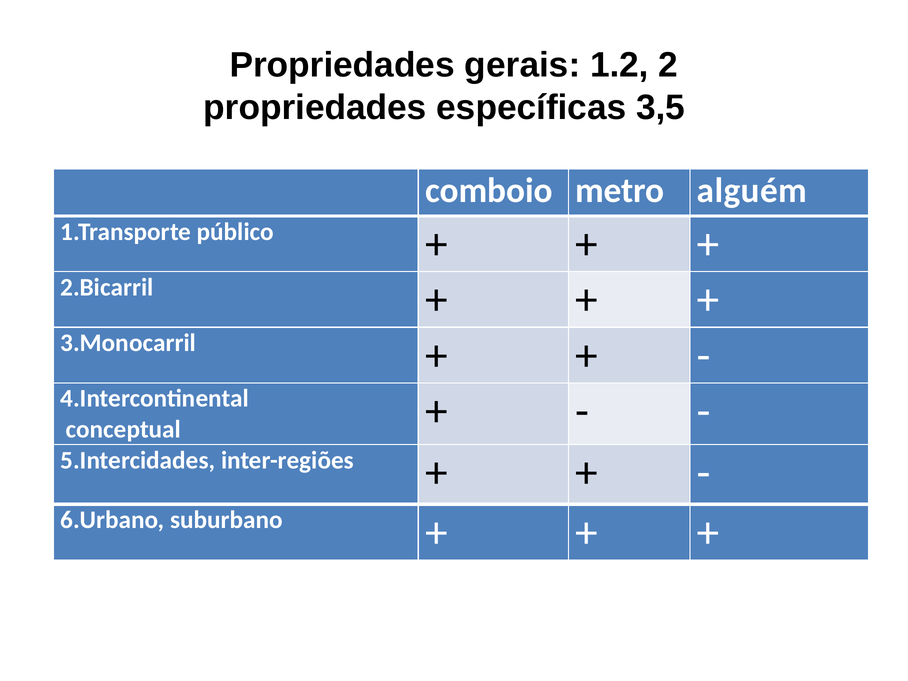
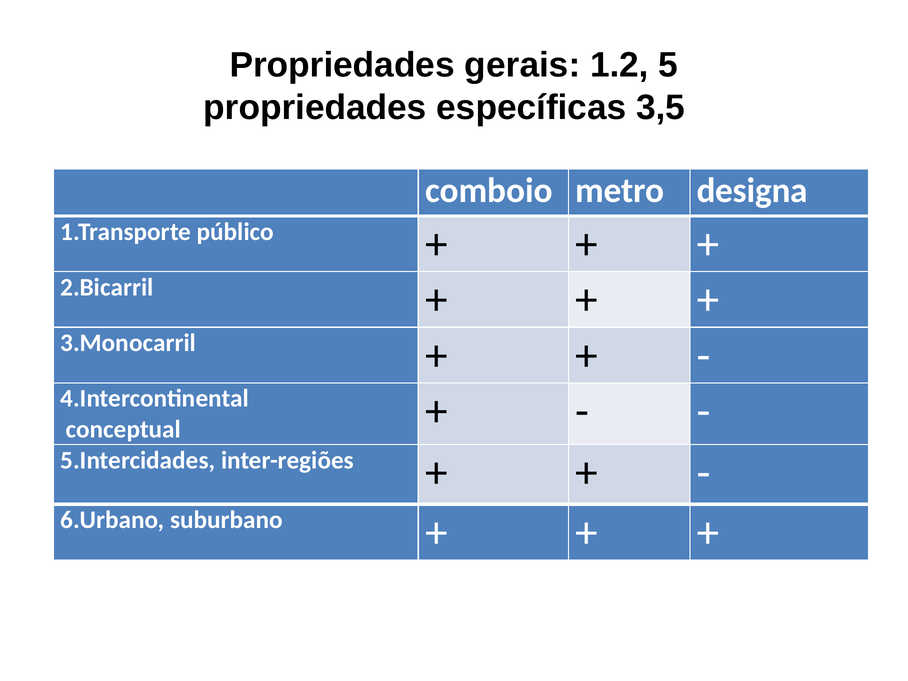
2: 2 -> 5 (668, 65)
alguém: alguém -> designa (752, 191)
